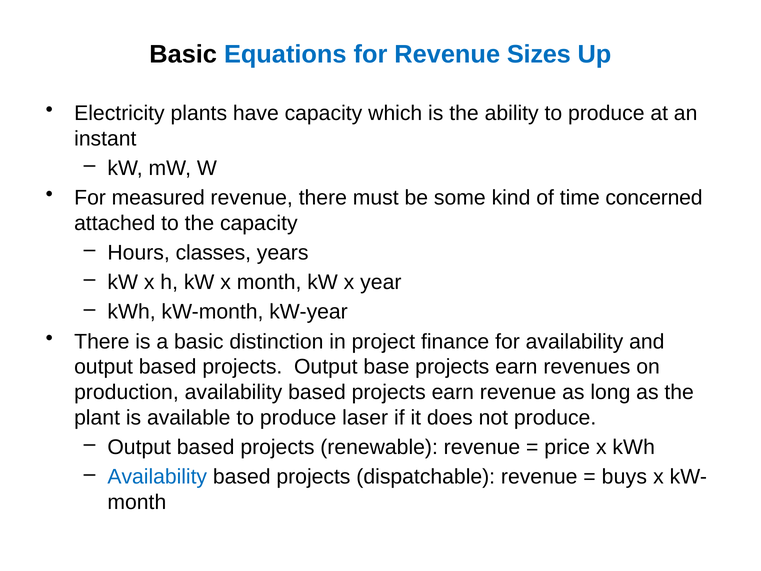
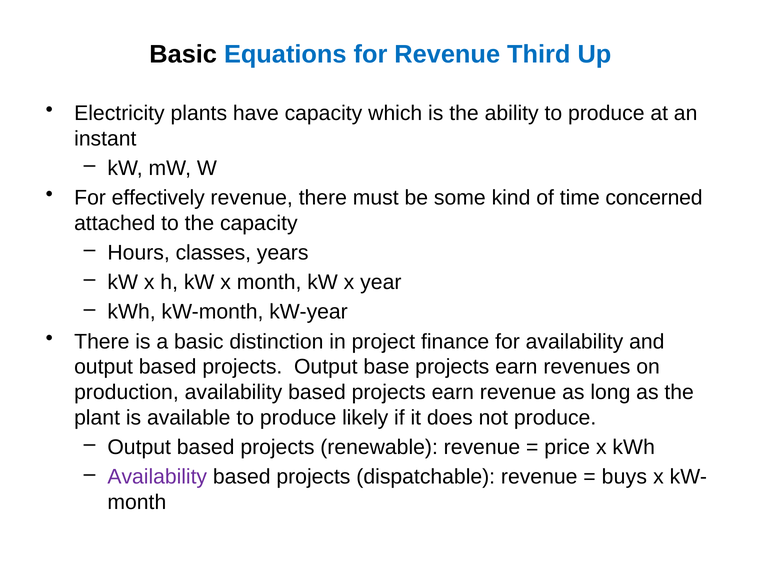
Sizes: Sizes -> Third (539, 54)
measured: measured -> effectively (158, 198)
laser: laser -> likely (365, 418)
Availability colour: blue -> purple (157, 477)
